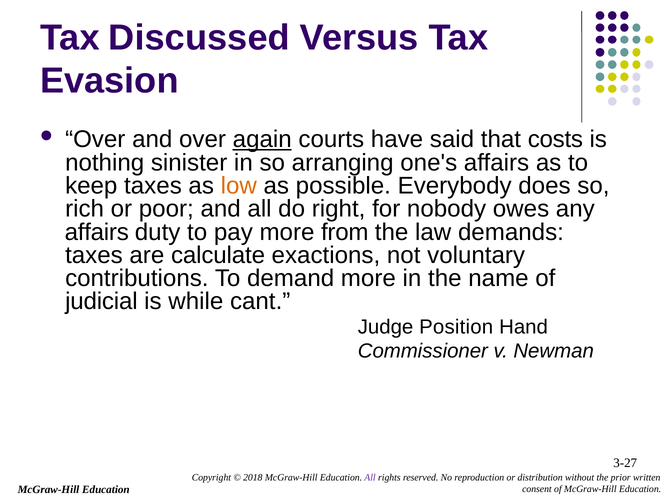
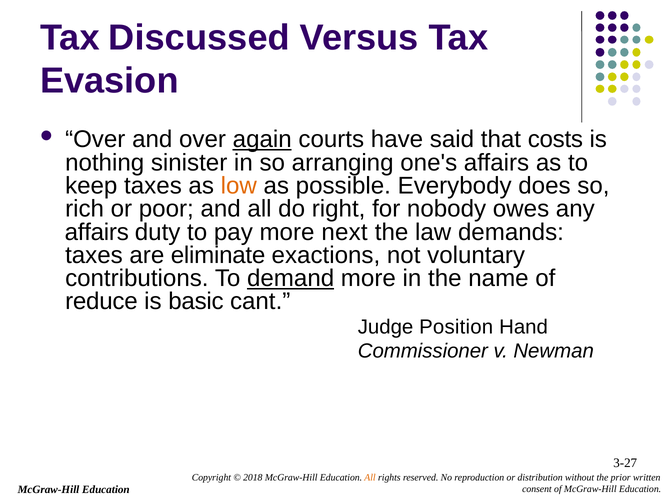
from: from -> next (345, 232)
calculate: calculate -> eliminate (218, 255)
demand underline: none -> present (291, 278)
judicial: judicial -> reduce (101, 302)
while: while -> basic (196, 302)
All colour: purple -> orange (370, 477)
